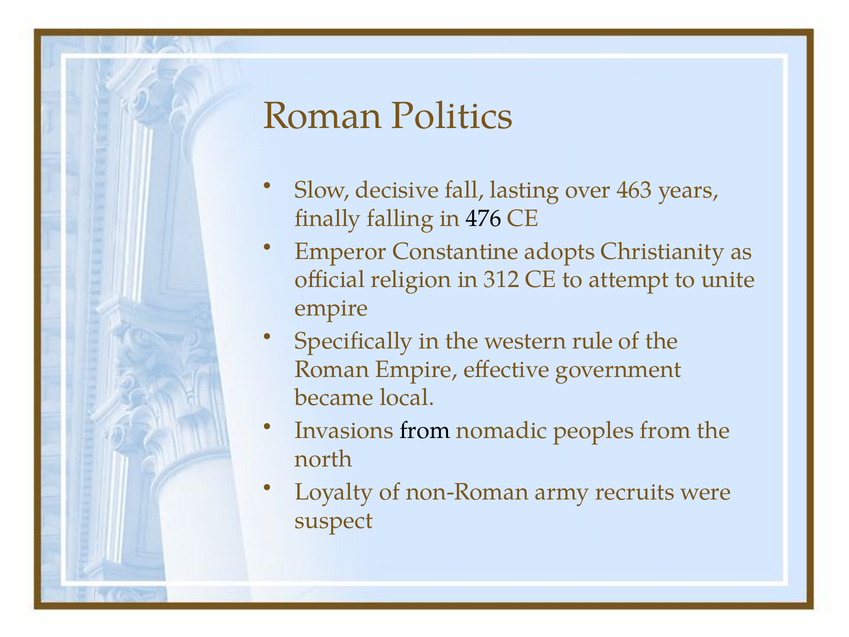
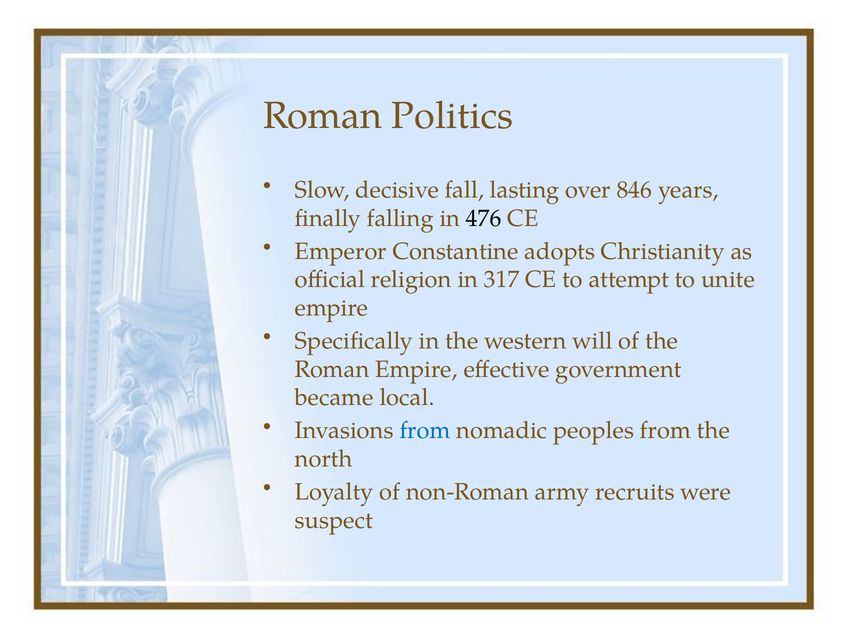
463: 463 -> 846 (634, 190)
312: 312 -> 317 (502, 280)
rule: rule -> will (592, 341)
from colour: black -> blue (425, 430)
